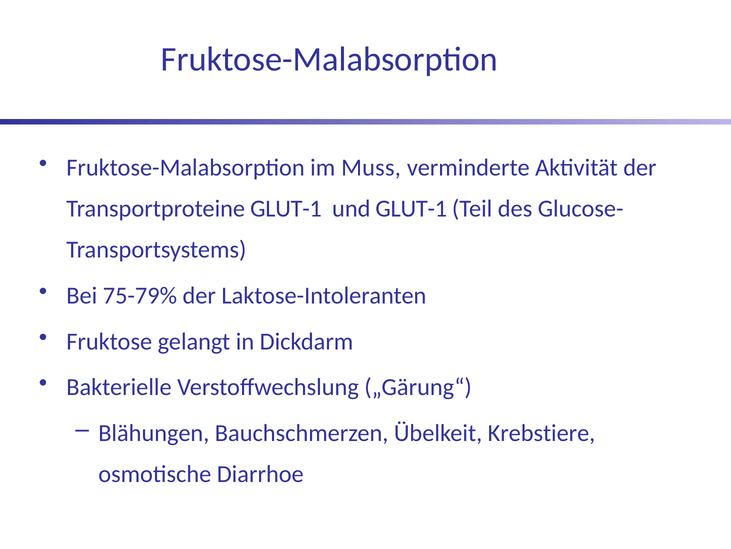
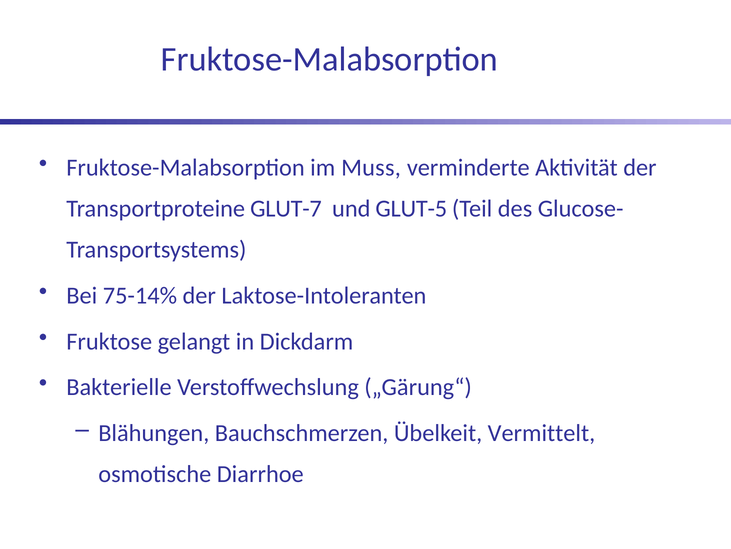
Transportproteine GLUT-1: GLUT-1 -> GLUT-7 (286, 209)
und GLUT-1: GLUT-1 -> GLUT-5 (411, 209)
75-79%: 75-79% -> 75-14% (140, 295)
Krebstiere: Krebstiere -> Vermittelt (541, 433)
